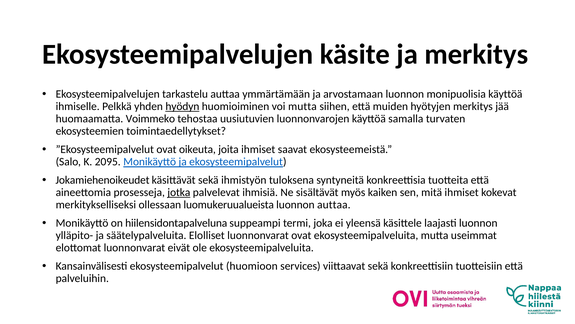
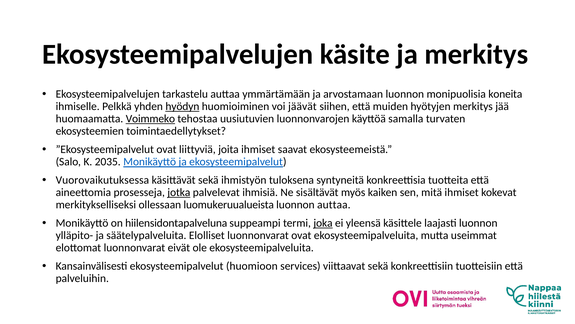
monipuolisia käyttöä: käyttöä -> koneita (505, 94)
voi mutta: mutta -> jäävät (302, 106)
Voimmeko underline: none -> present (150, 119)
oikeuta: oikeuta -> liittyviä (197, 149)
2095: 2095 -> 2035 (108, 162)
Jokamiehenoikeudet: Jokamiehenoikeudet -> Vuorovaikutuksessa (102, 180)
joka underline: none -> present (323, 223)
